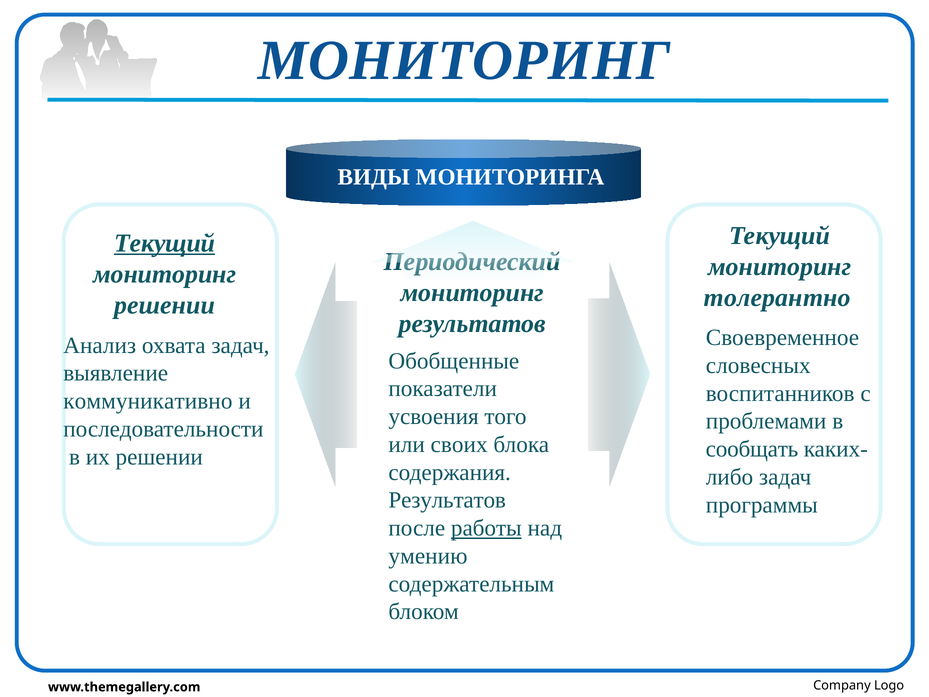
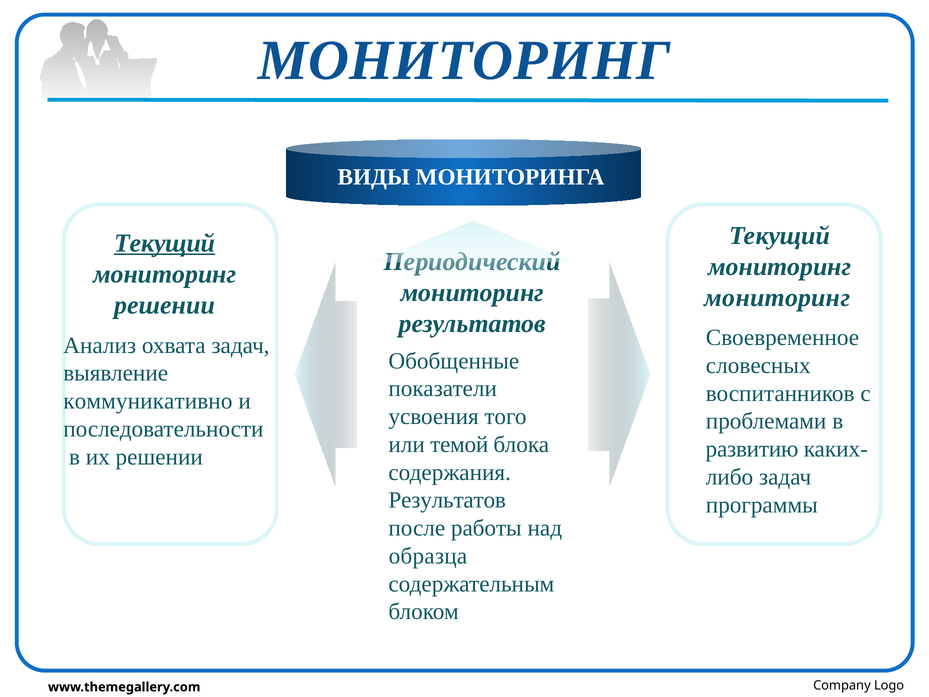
толерантно: толерантно -> мониторинг (777, 297)
своих: своих -> темой (459, 444)
сообщать: сообщать -> развитию (752, 449)
работы underline: present -> none (486, 528)
умению: умению -> образца (428, 556)
